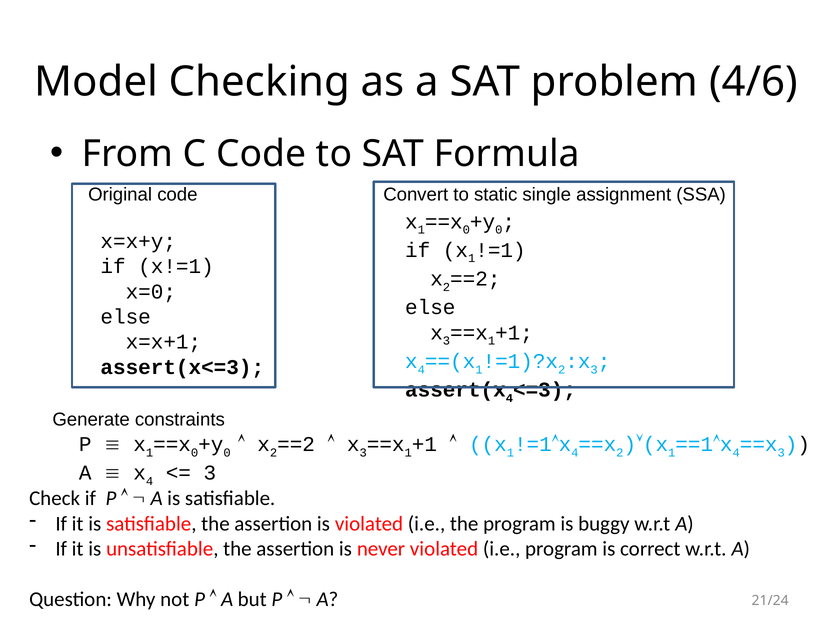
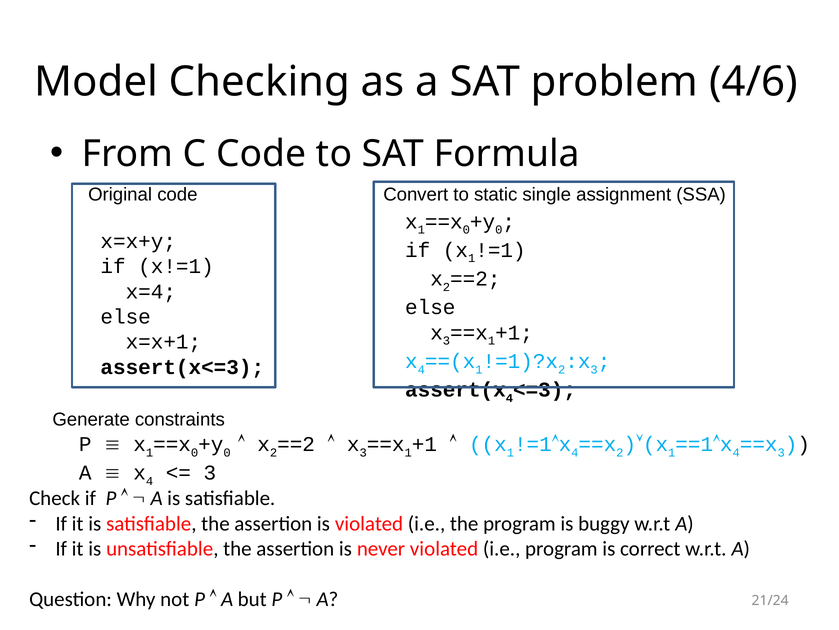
x=0: x=0 -> x=4 (151, 291)
